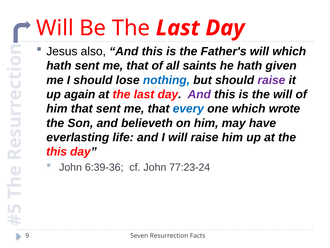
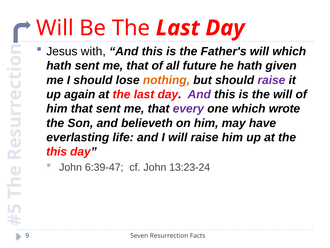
also: also -> with (93, 51)
saints: saints -> future (200, 66)
nothing colour: blue -> orange (166, 80)
every colour: blue -> purple (188, 109)
6:39-36: 6:39-36 -> 6:39-47 (104, 167)
77:23-24: 77:23-24 -> 13:23-24 (190, 167)
